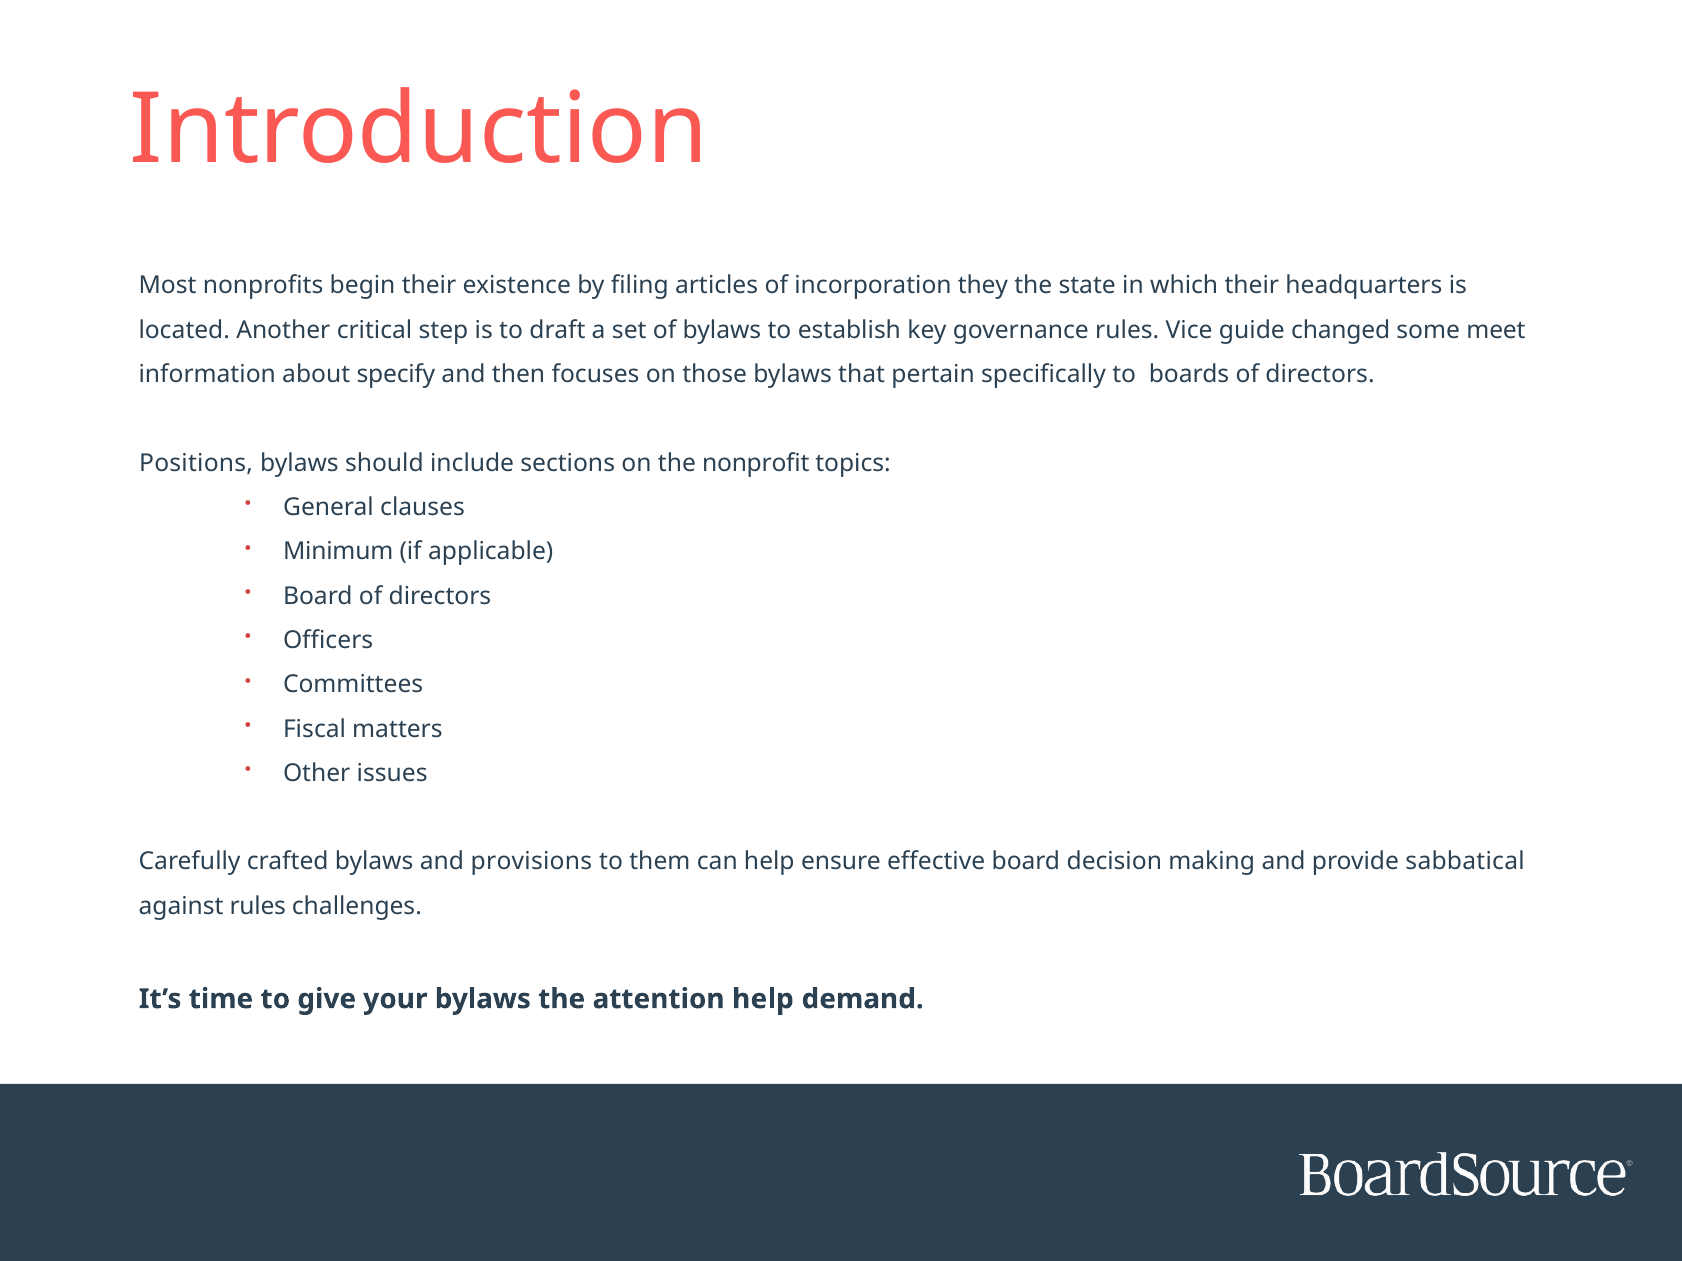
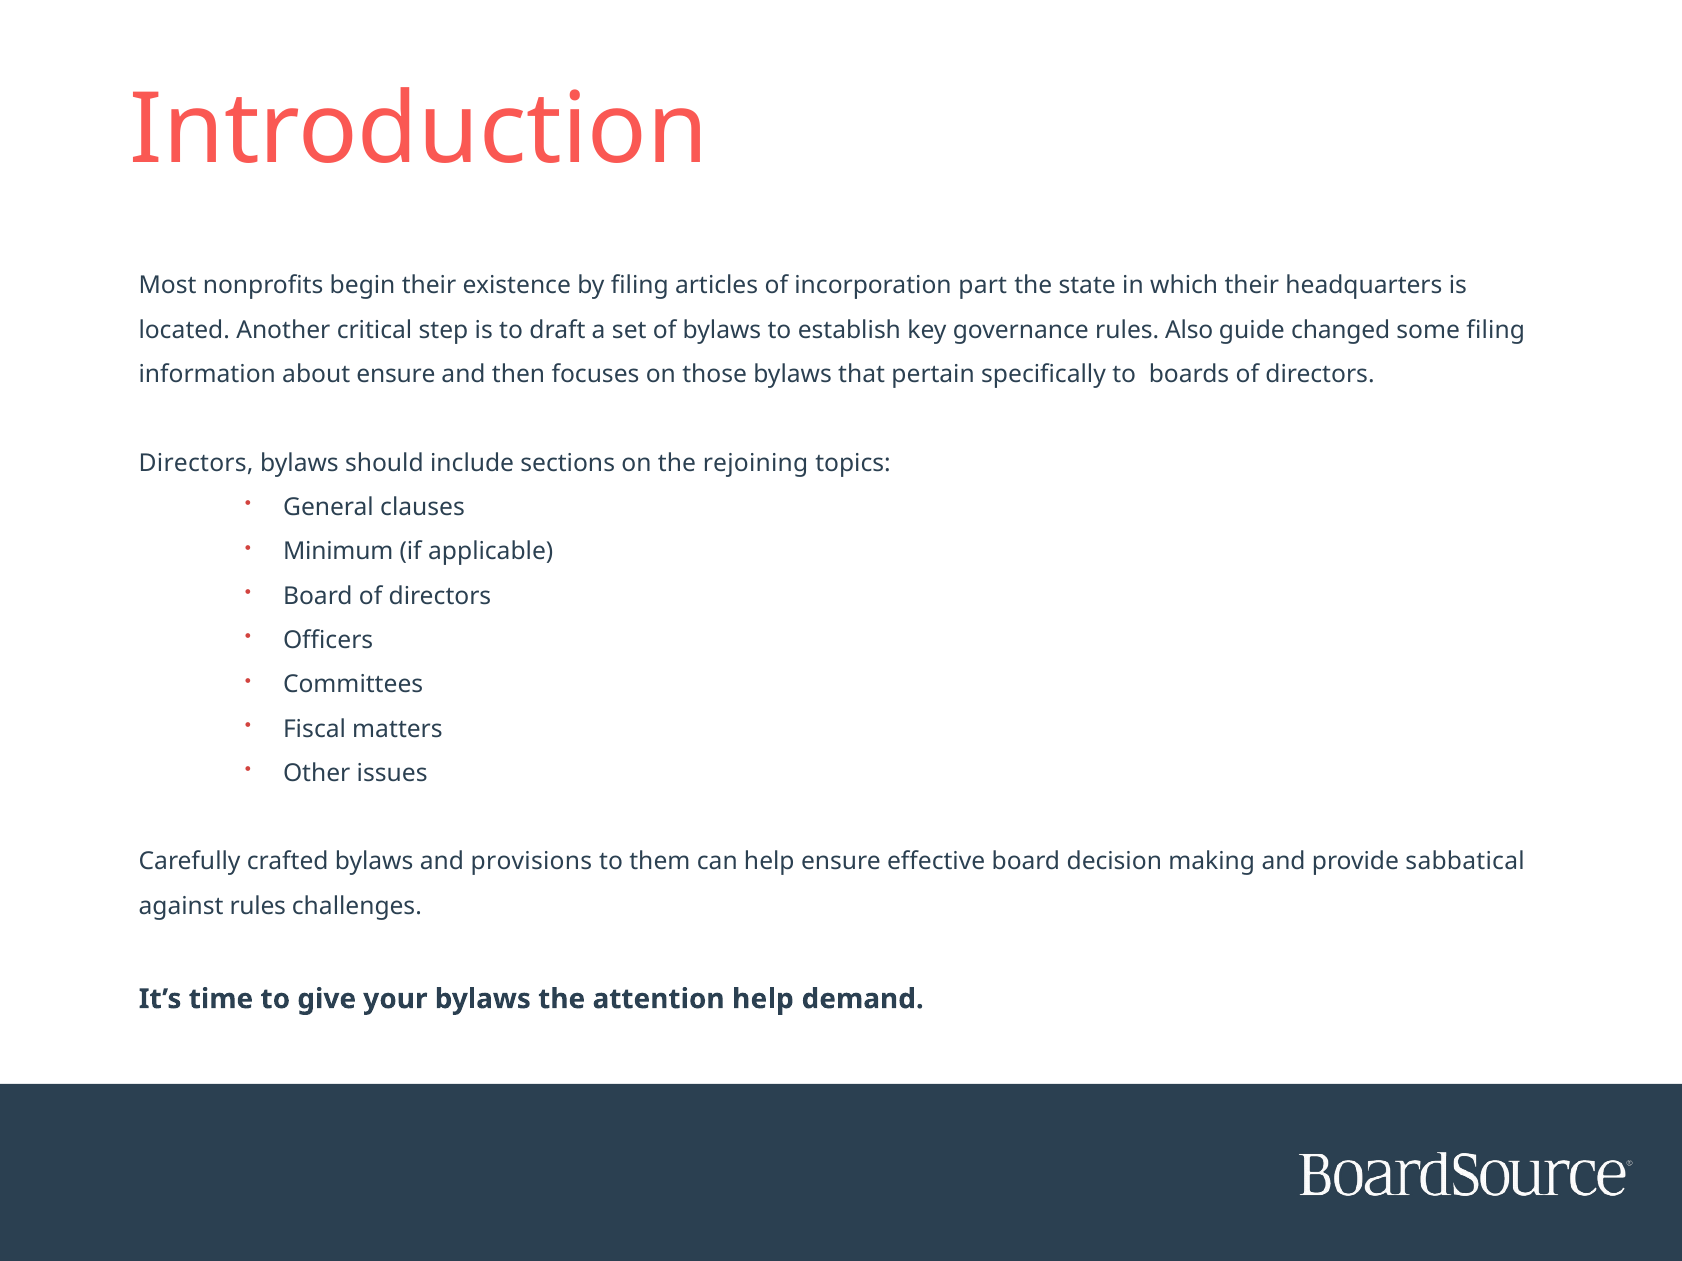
they: they -> part (983, 286)
Vice: Vice -> Also (1189, 330)
some meet: meet -> filing (1496, 330)
about specify: specify -> ensure (396, 375)
Positions: Positions -> Directors (196, 463)
nonprofit: nonprofit -> rejoining (756, 463)
